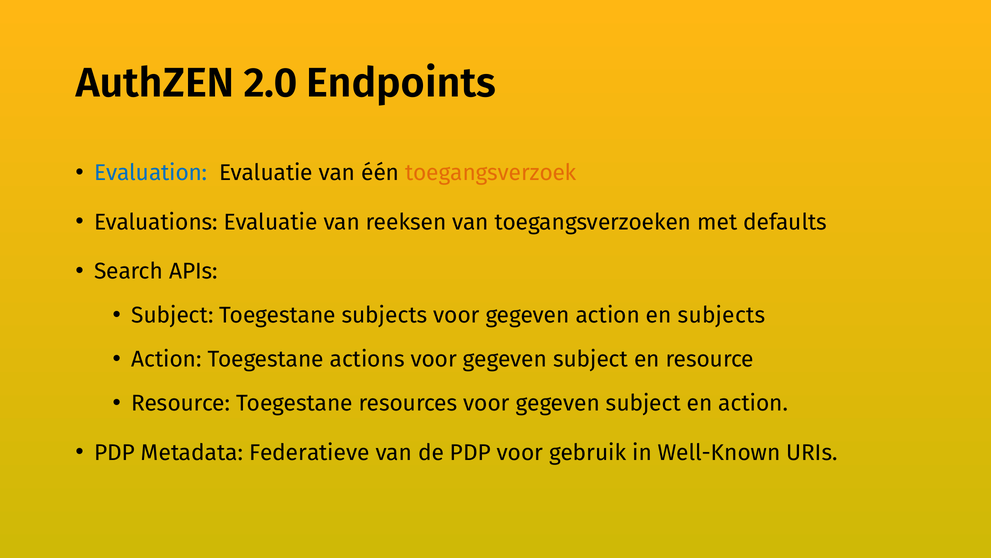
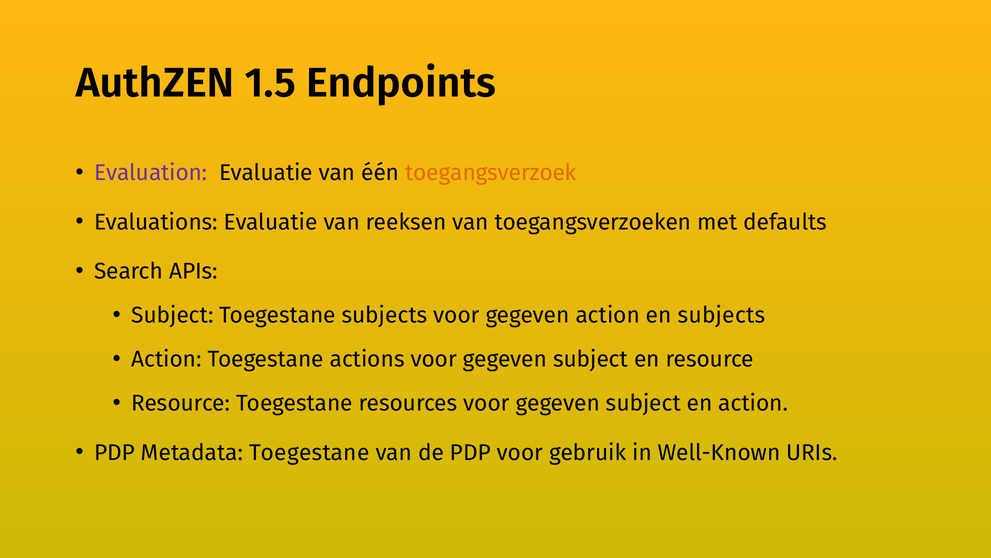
2.0: 2.0 -> 1.5 (270, 83)
Evaluation colour: blue -> purple (151, 173)
Metadata Federatieve: Federatieve -> Toegestane (309, 452)
